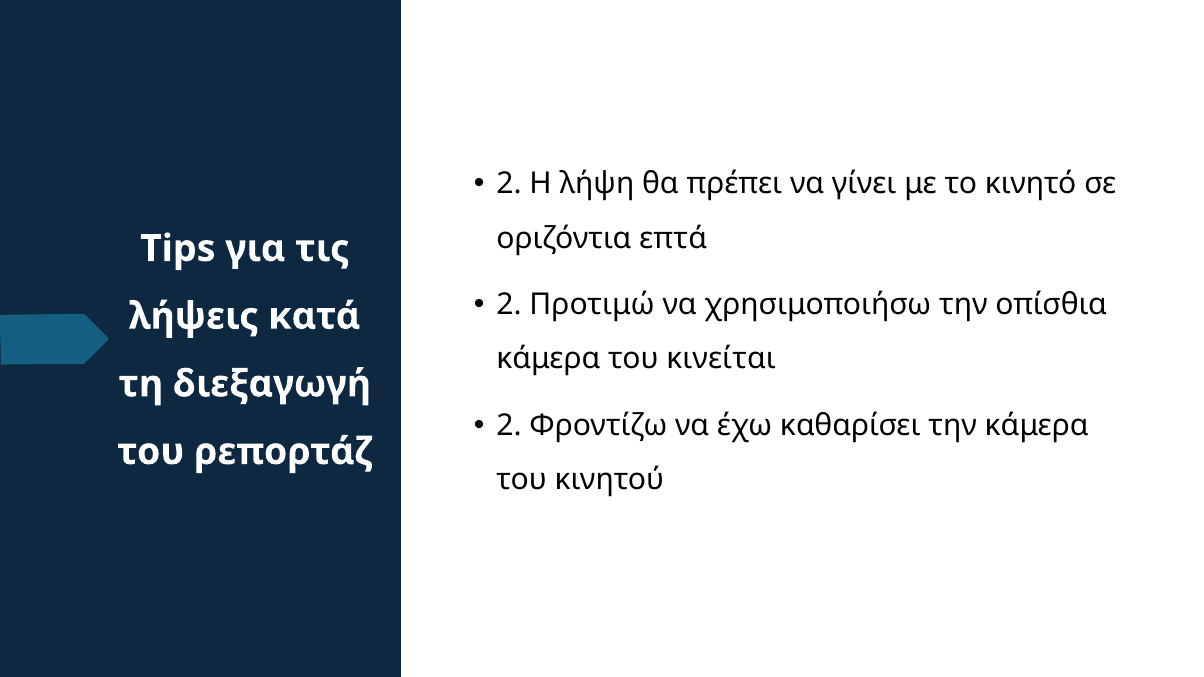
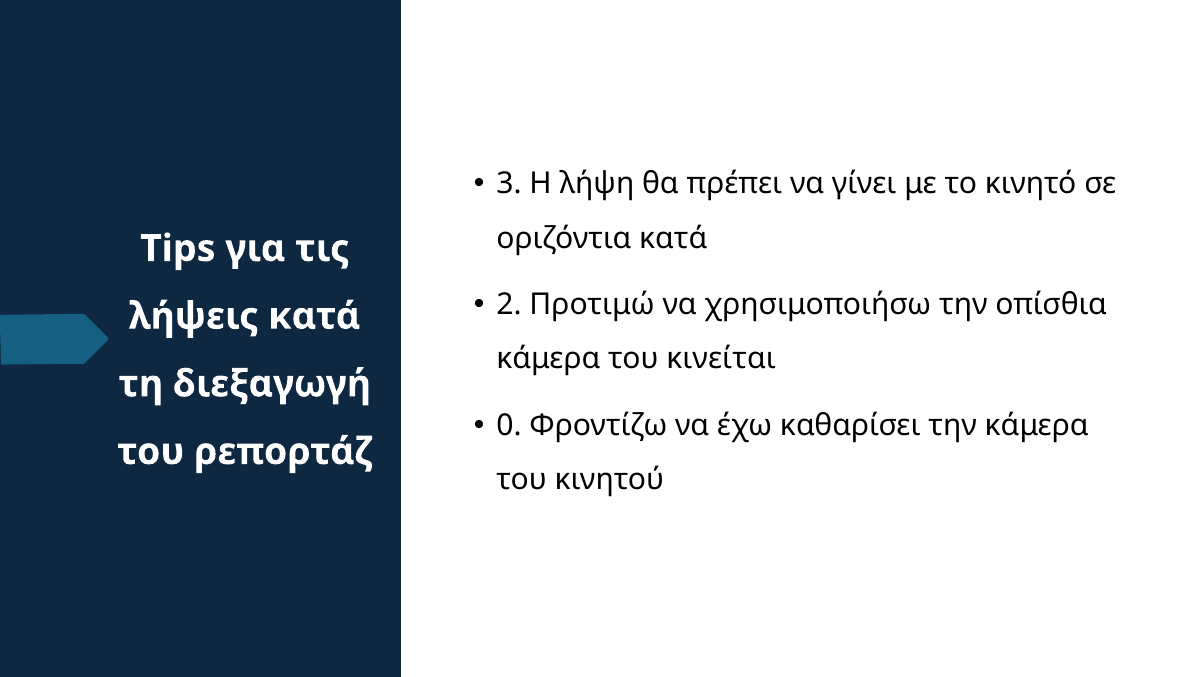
2: 2 -> 3 (509, 184)
οριζόντια επτά: επτά -> κατά (673, 238)
2: 2 -> 0 (509, 426)
